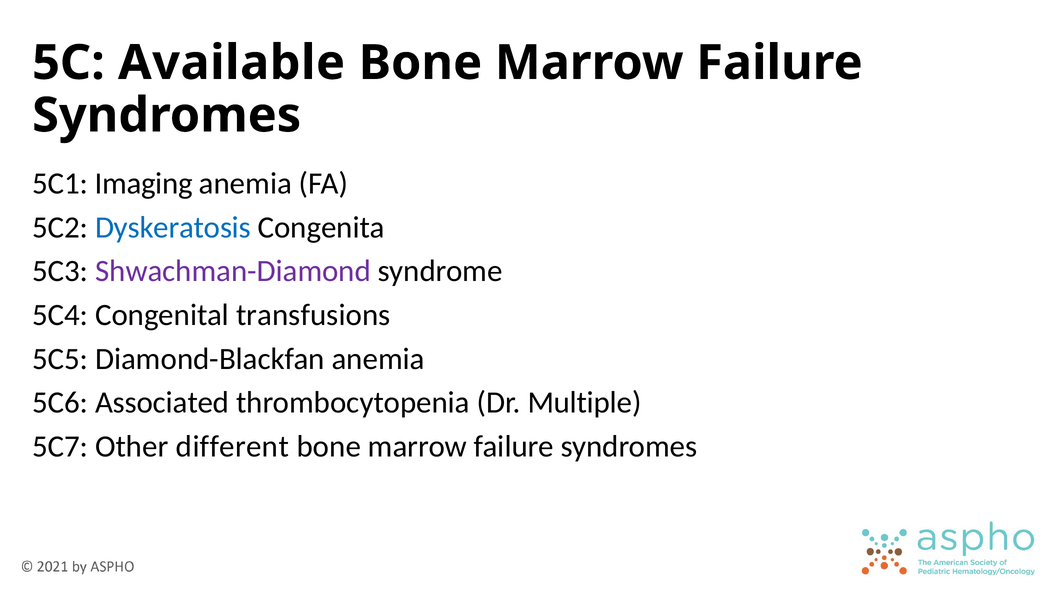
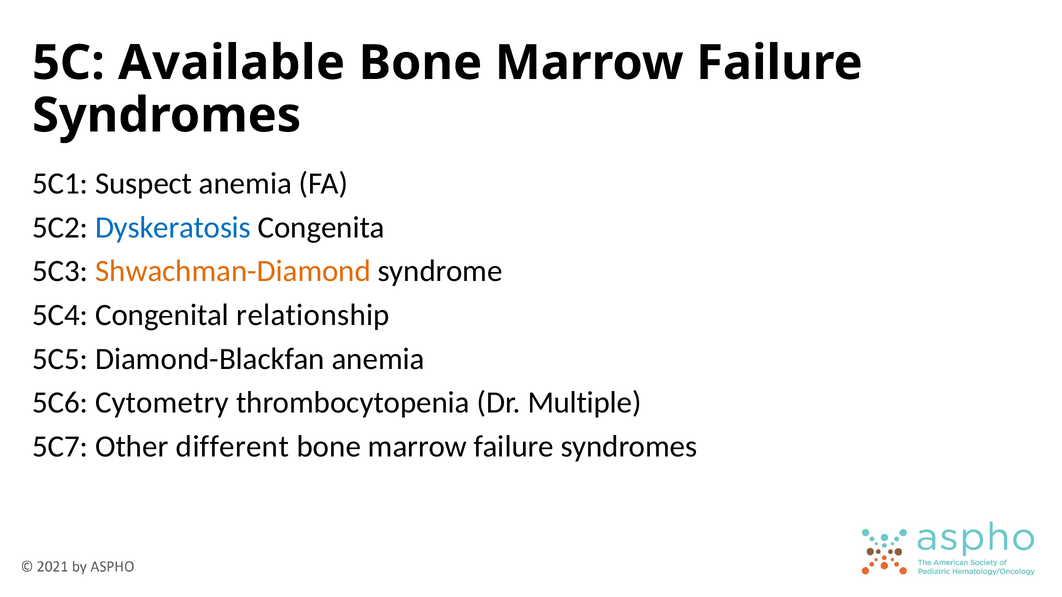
Imaging: Imaging -> Suspect (144, 184)
Shwachman-Diamond colour: purple -> orange (233, 271)
transfusions: transfusions -> relationship (313, 315)
Associated: Associated -> Cytometry (162, 403)
